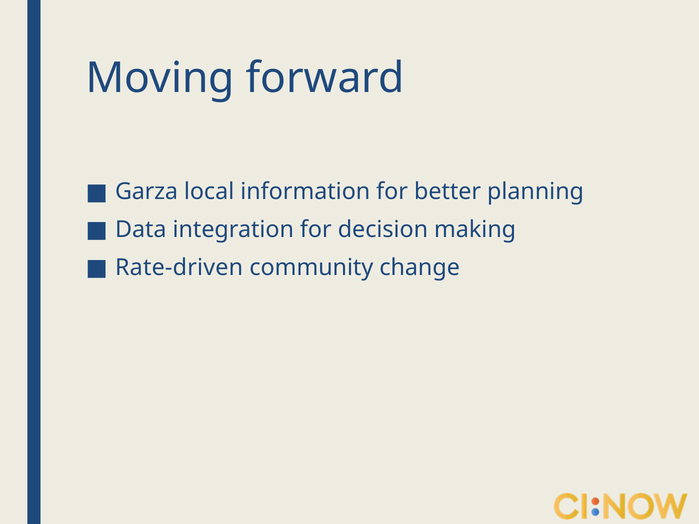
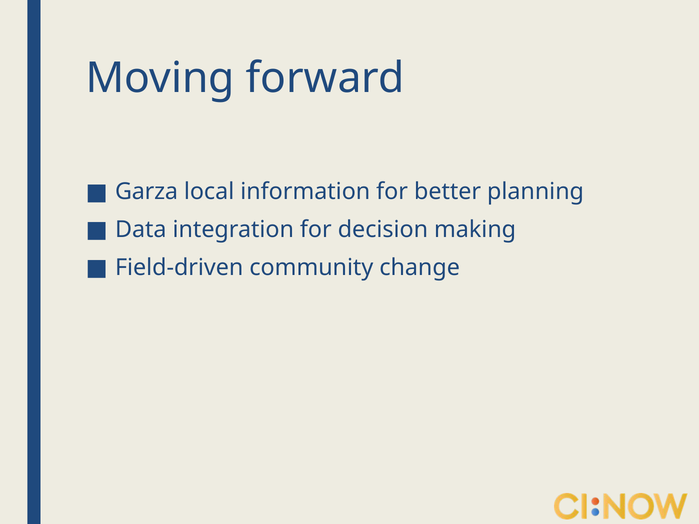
Rate-driven: Rate-driven -> Field-driven (179, 267)
